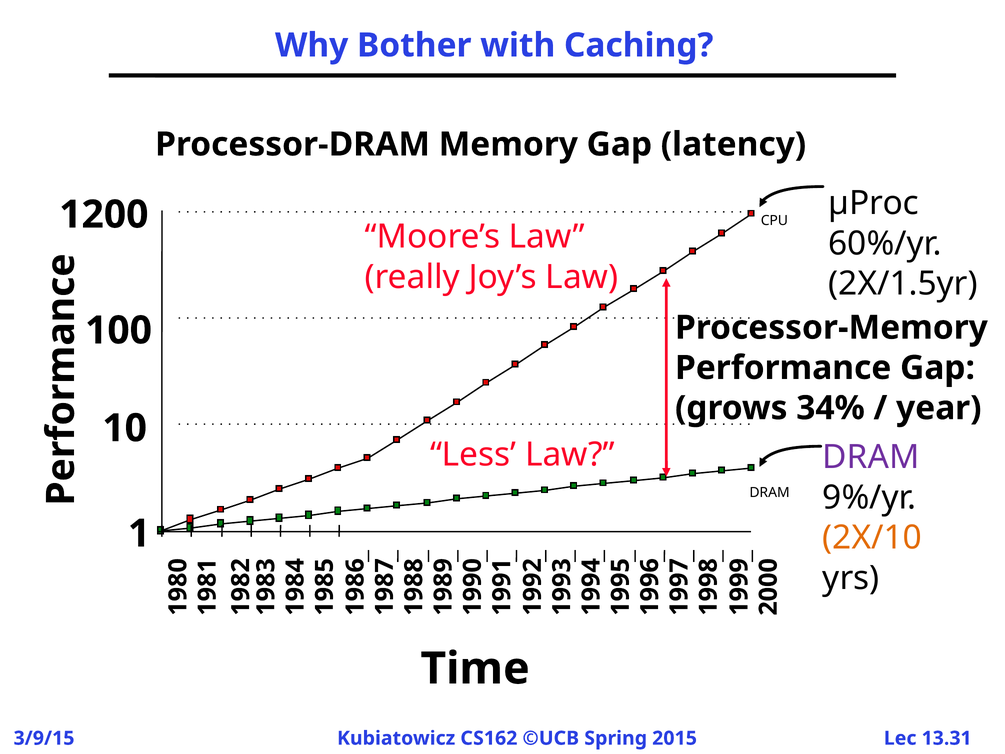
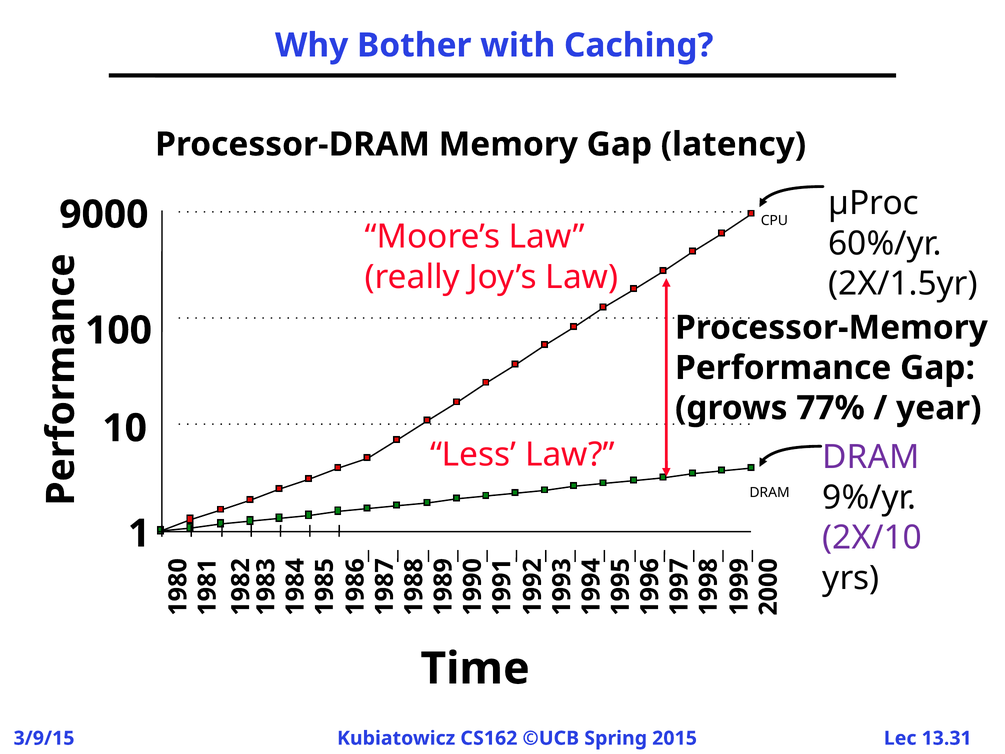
1200: 1200 -> 9000 (104, 215)
34%: 34% -> 77% (831, 408)
2X/10 colour: orange -> purple (872, 538)
